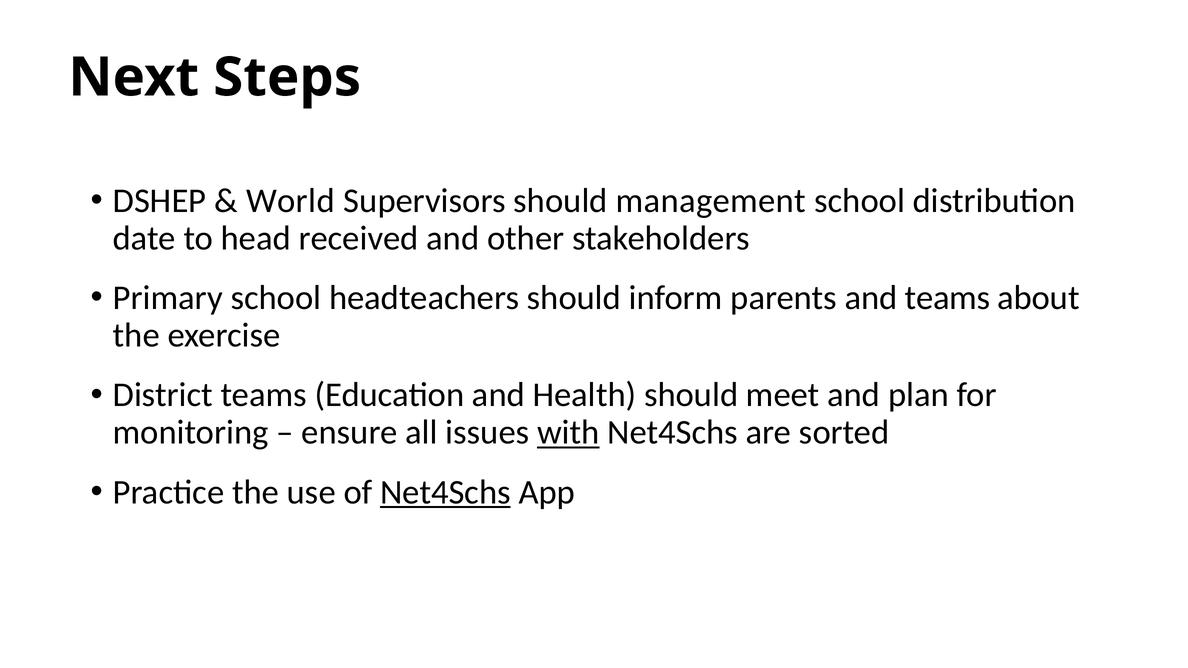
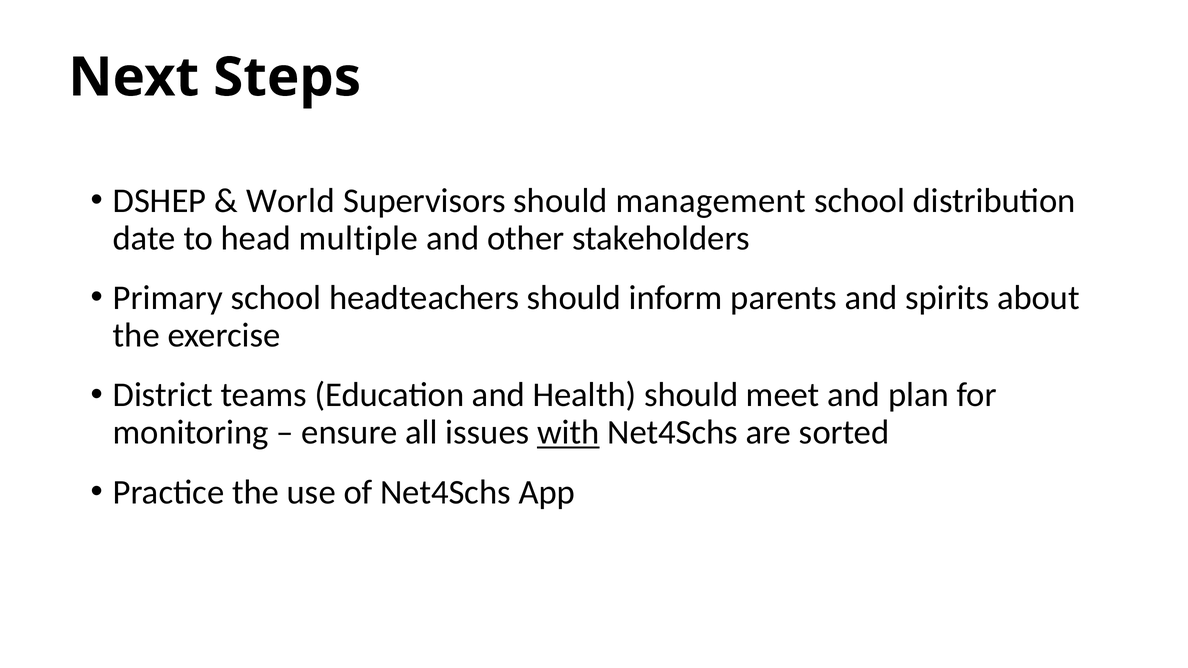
received: received -> multiple (358, 238)
and teams: teams -> spirits (947, 298)
Net4Schs underline: present -> none (445, 492)
